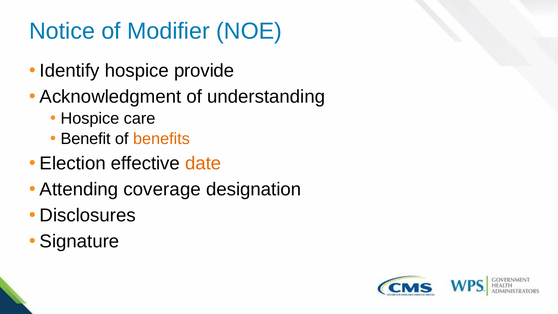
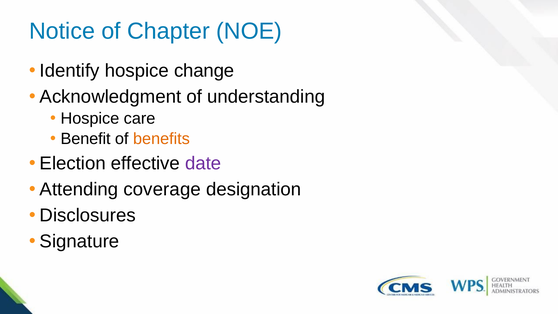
Modifier: Modifier -> Chapter (168, 31)
provide: provide -> change (204, 71)
date colour: orange -> purple (203, 163)
